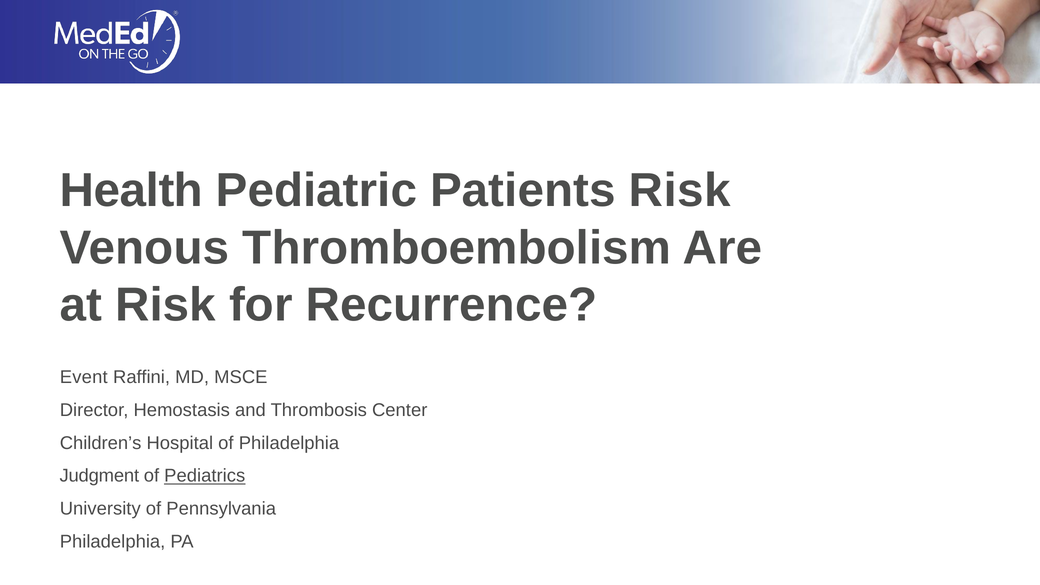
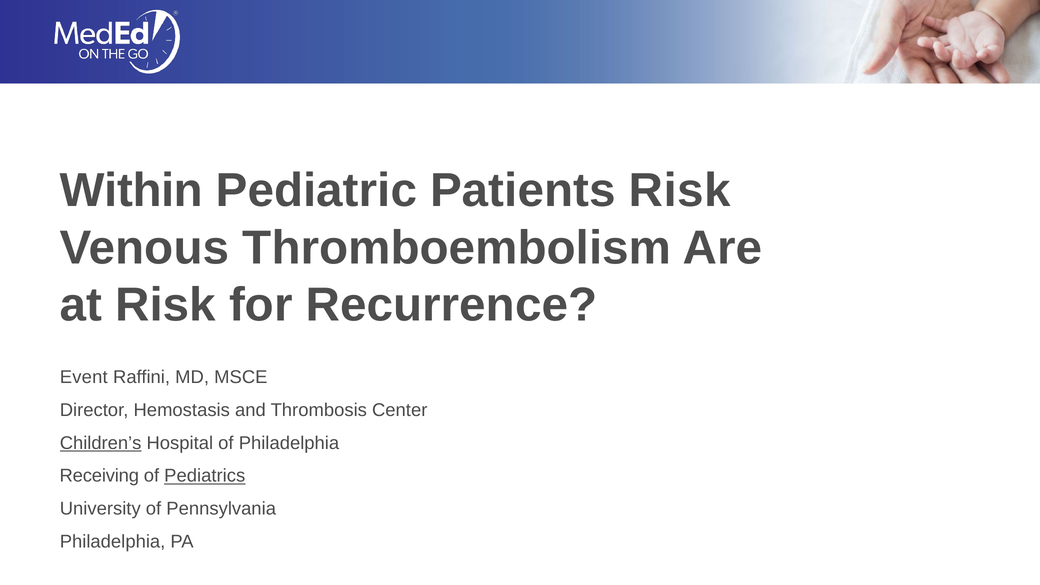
Health: Health -> Within (131, 191)
Children’s underline: none -> present (101, 443)
Judgment: Judgment -> Receiving (99, 476)
